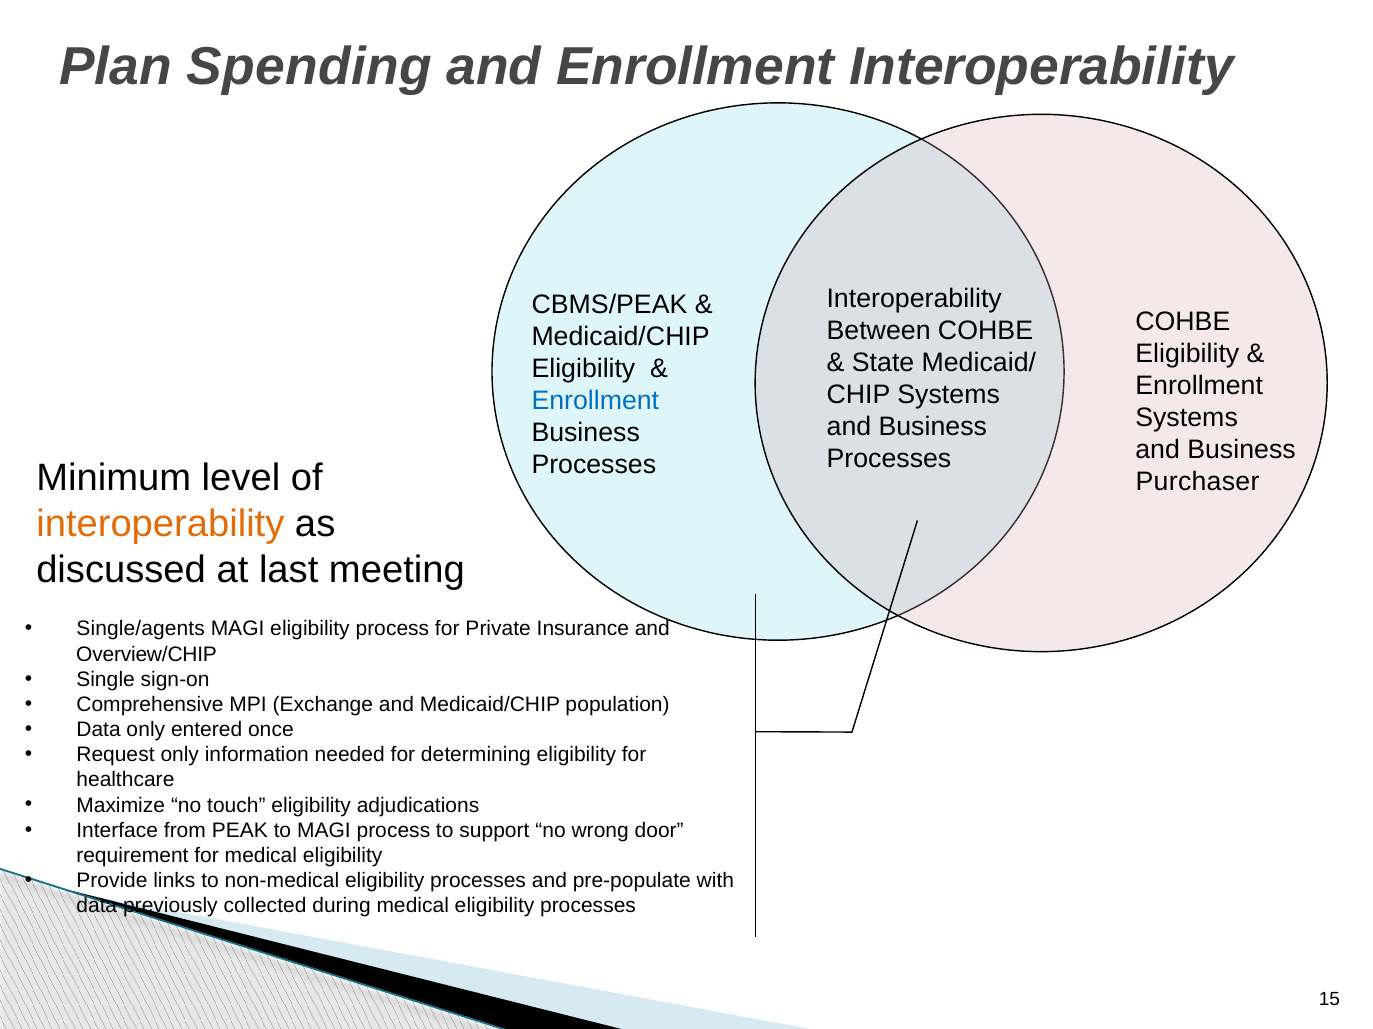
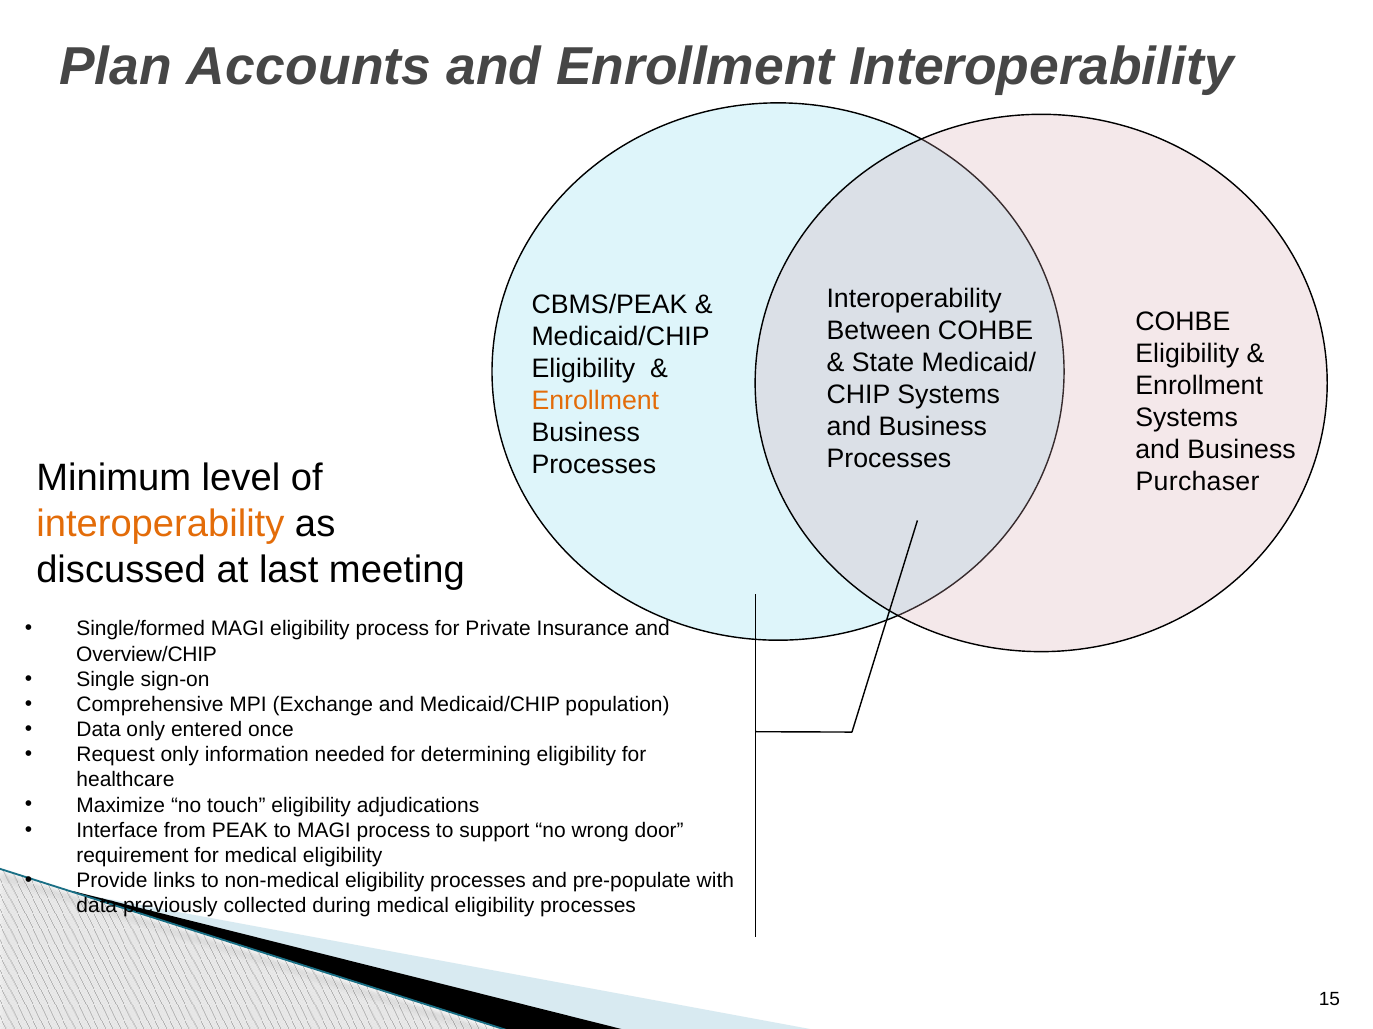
Spending: Spending -> Accounts (309, 67)
Enrollment colour: blue -> orange (595, 401)
Single/agents: Single/agents -> Single/formed (141, 629)
